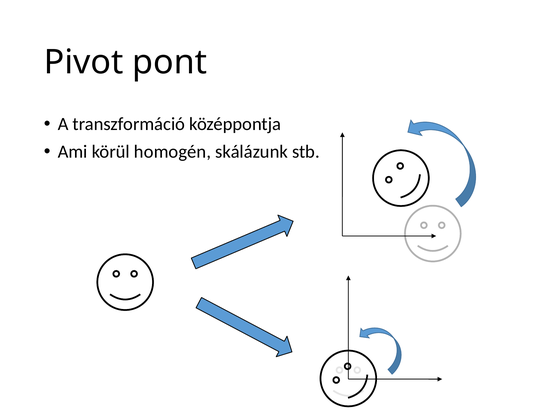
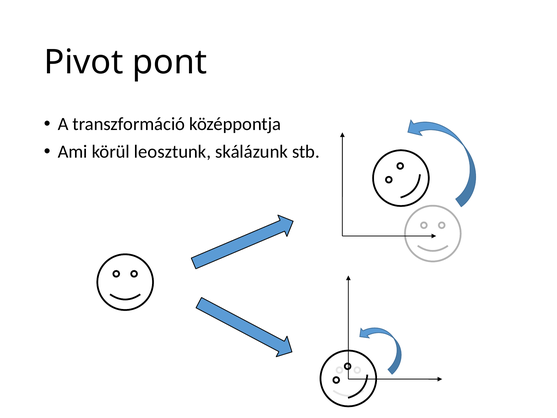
homogén: homogén -> leosztunk (173, 152)
